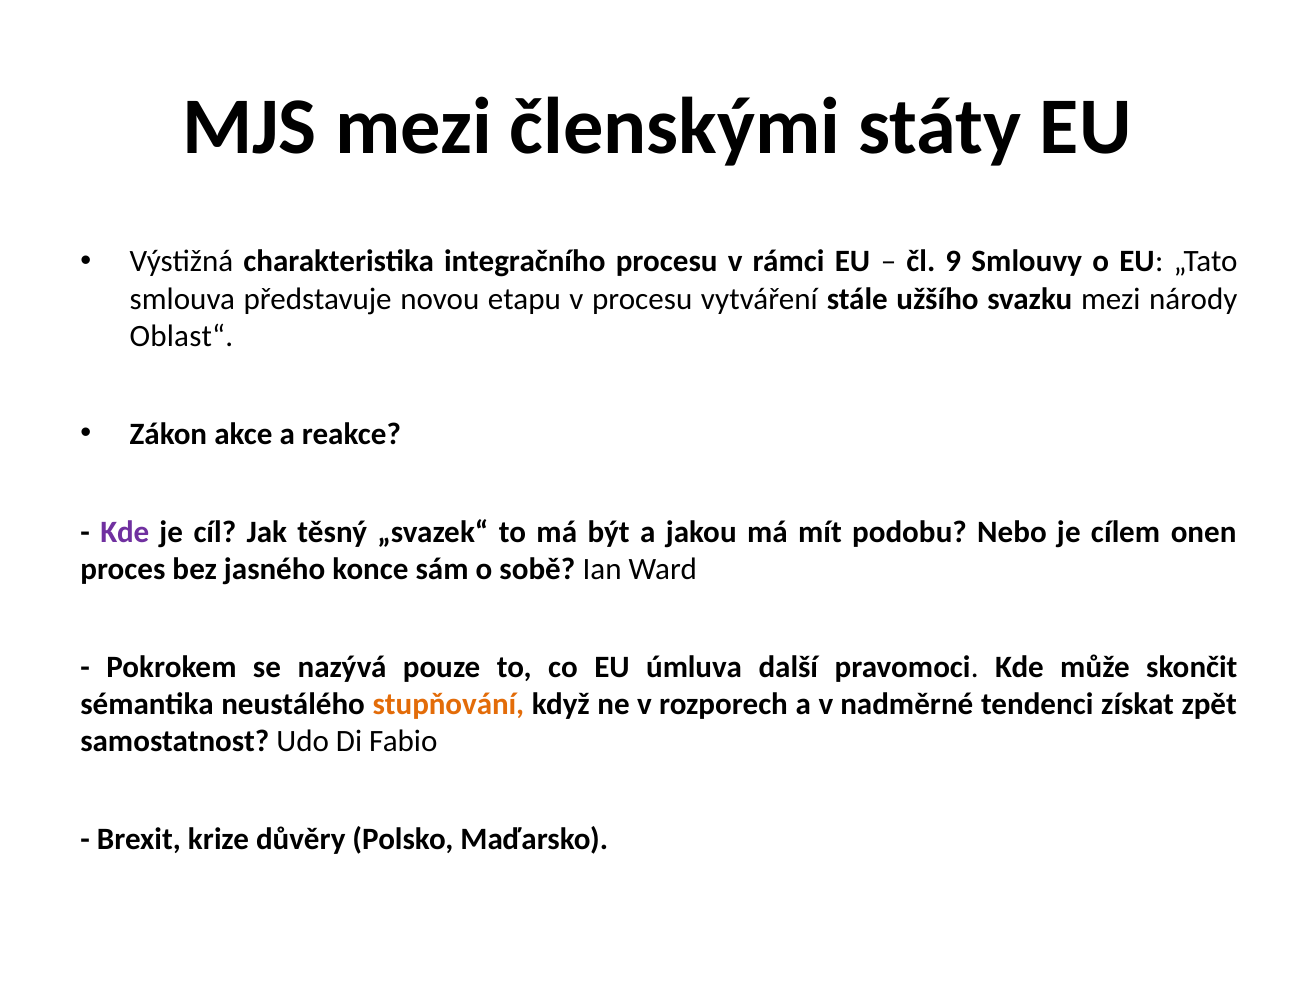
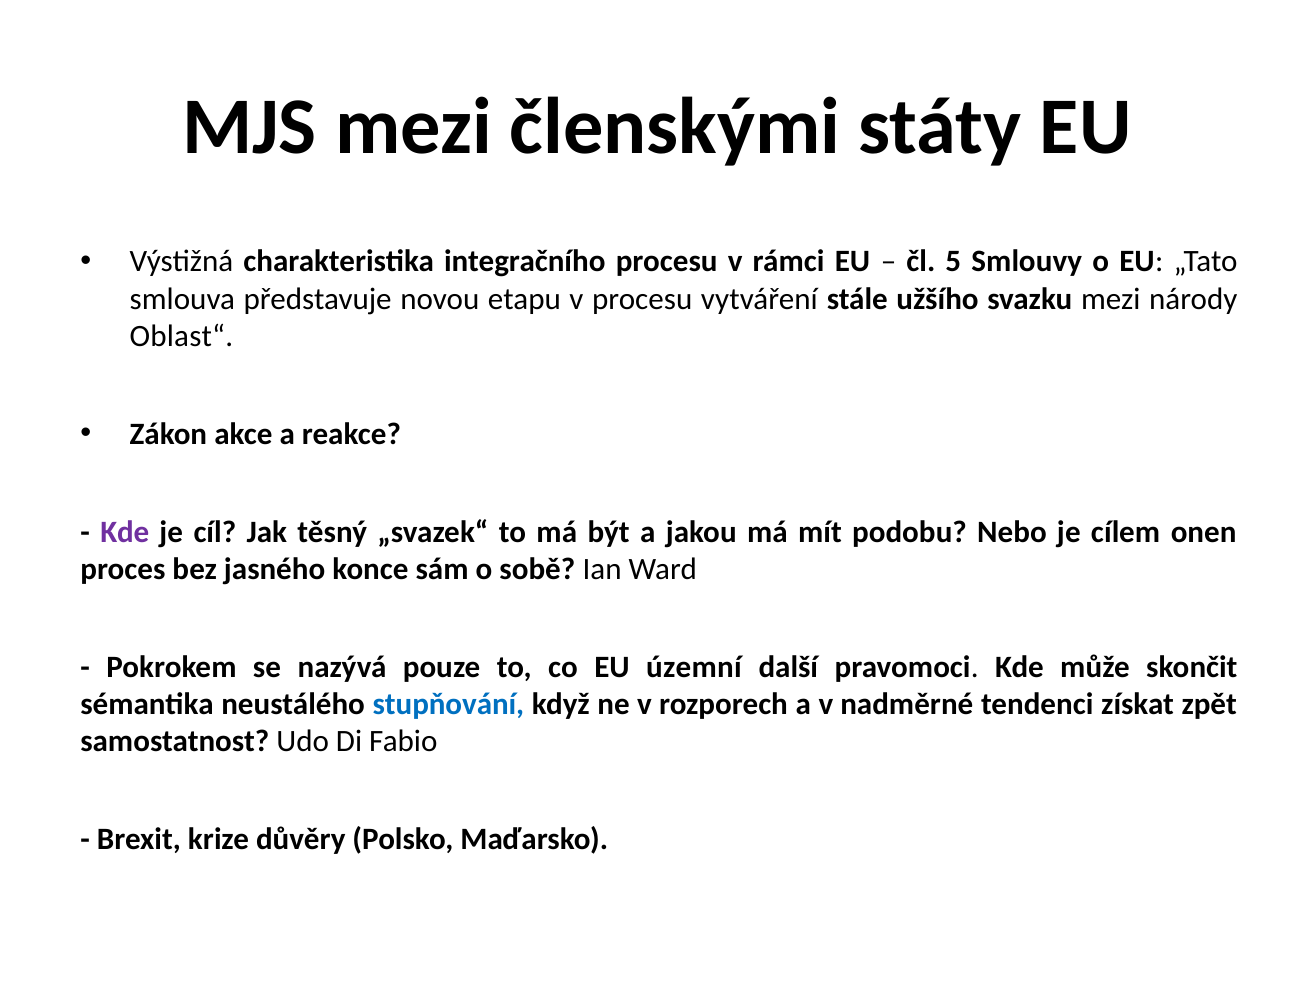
9: 9 -> 5 (953, 262)
úmluva: úmluva -> územní (694, 667)
stupňování colour: orange -> blue (448, 705)
